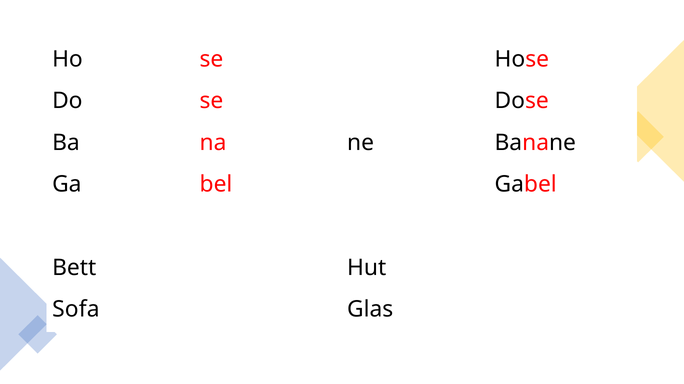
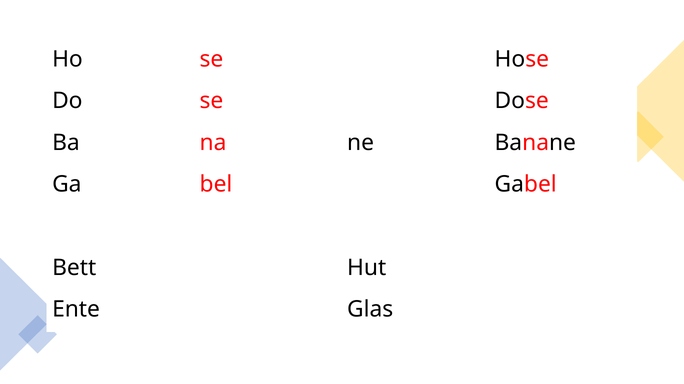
Sofa: Sofa -> Ente (76, 310)
